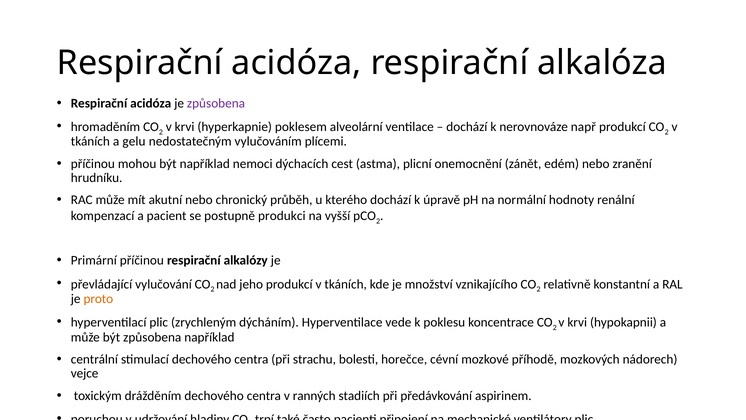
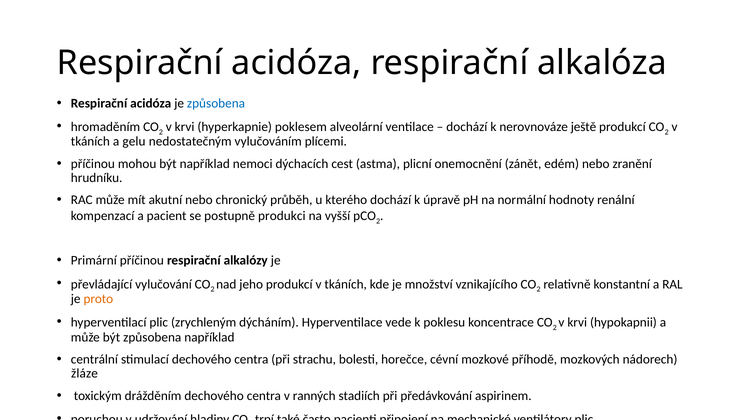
způsobena colour: purple -> blue (216, 103)
např: např -> ještě (583, 127)
vejce: vejce -> žláze (84, 373)
